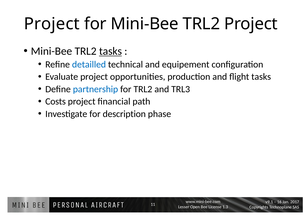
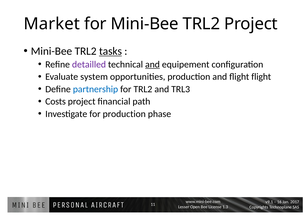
Project: Project -> Market (52, 24)
detailled colour: blue -> purple (89, 65)
and underline: none -> present (153, 65)
Evaluate project: project -> system (94, 77)
flight tasks: tasks -> flight (261, 77)
for description: description -> production (124, 114)
